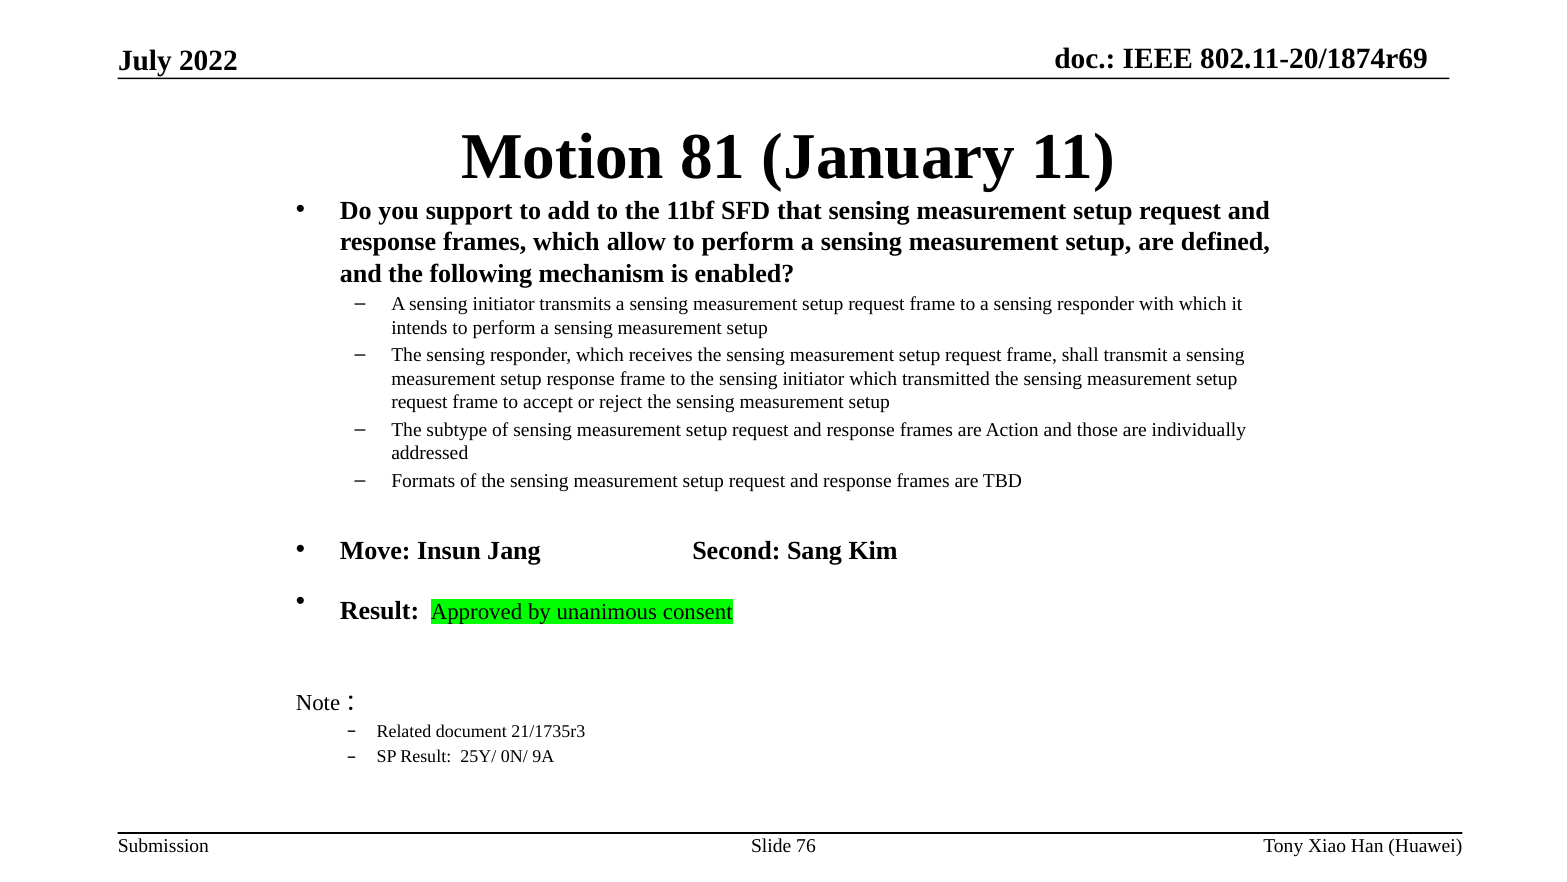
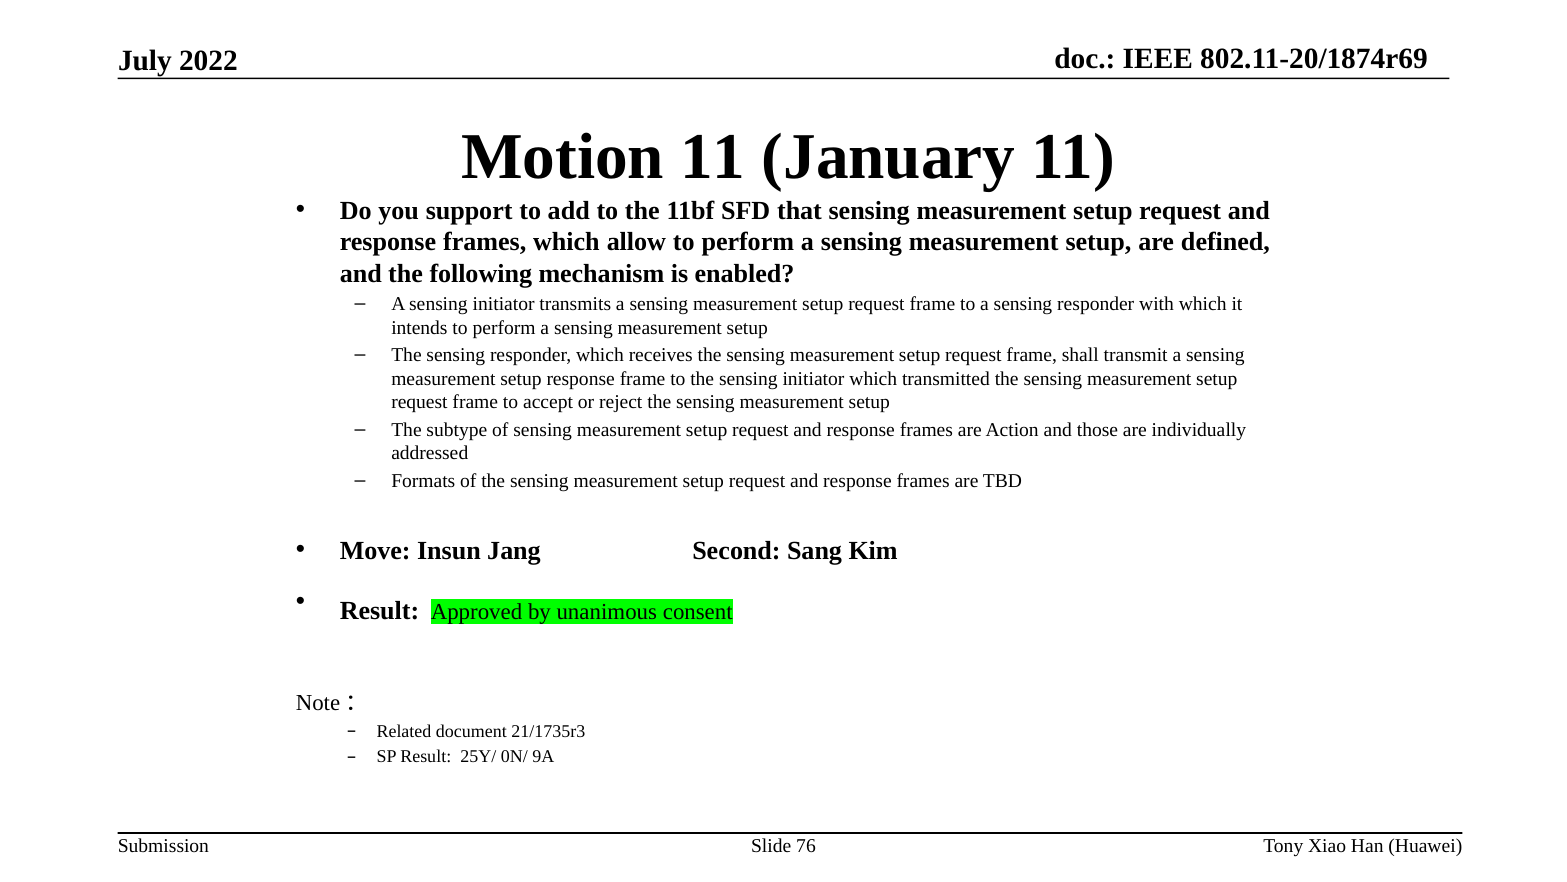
Motion 81: 81 -> 11 (713, 157)
